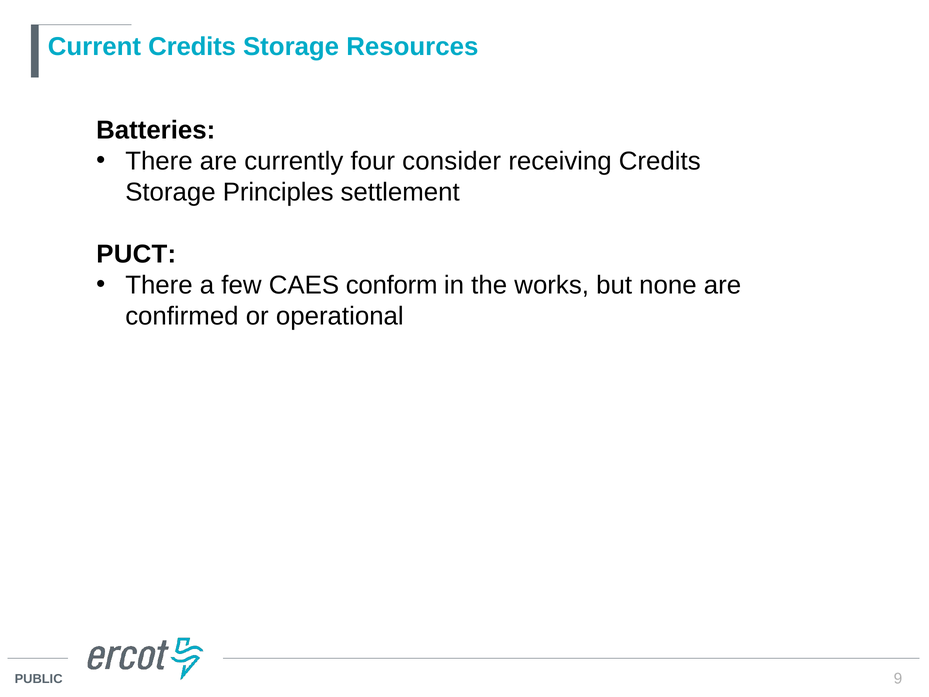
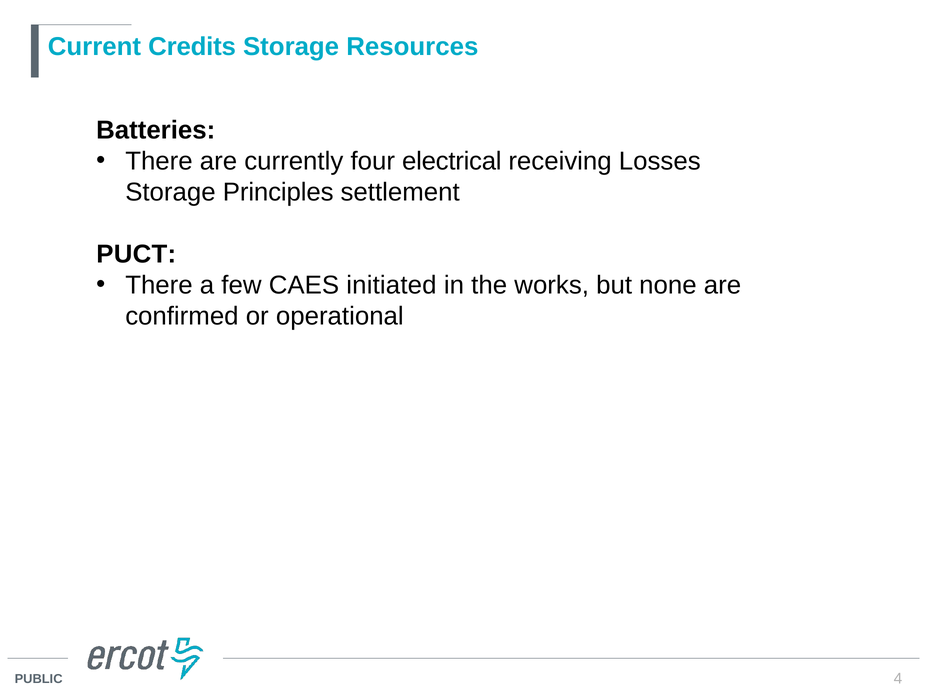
consider: consider -> electrical (452, 161)
receiving Credits: Credits -> Losses (660, 161)
conform: conform -> initiated (391, 285)
9: 9 -> 4 (898, 678)
